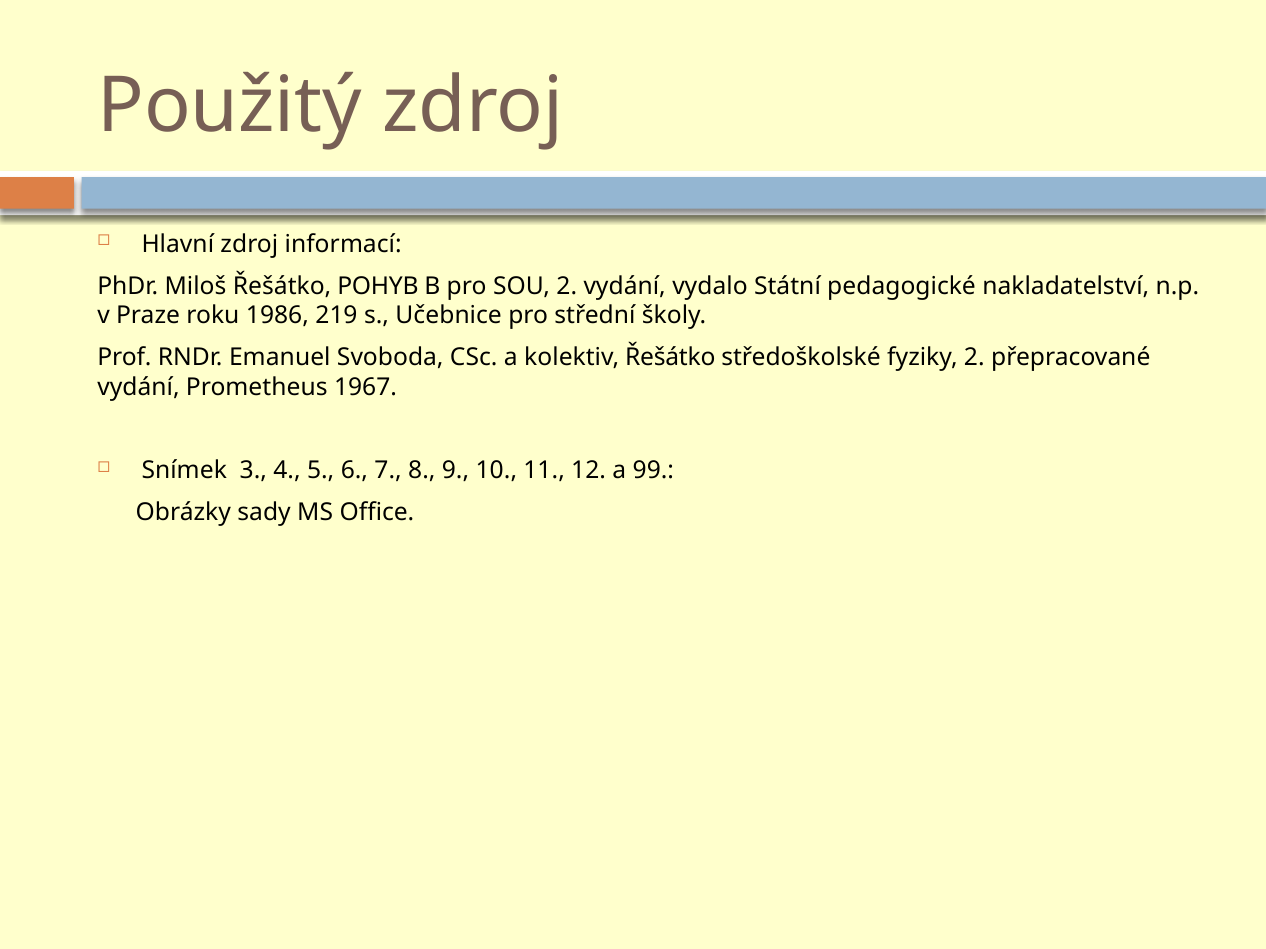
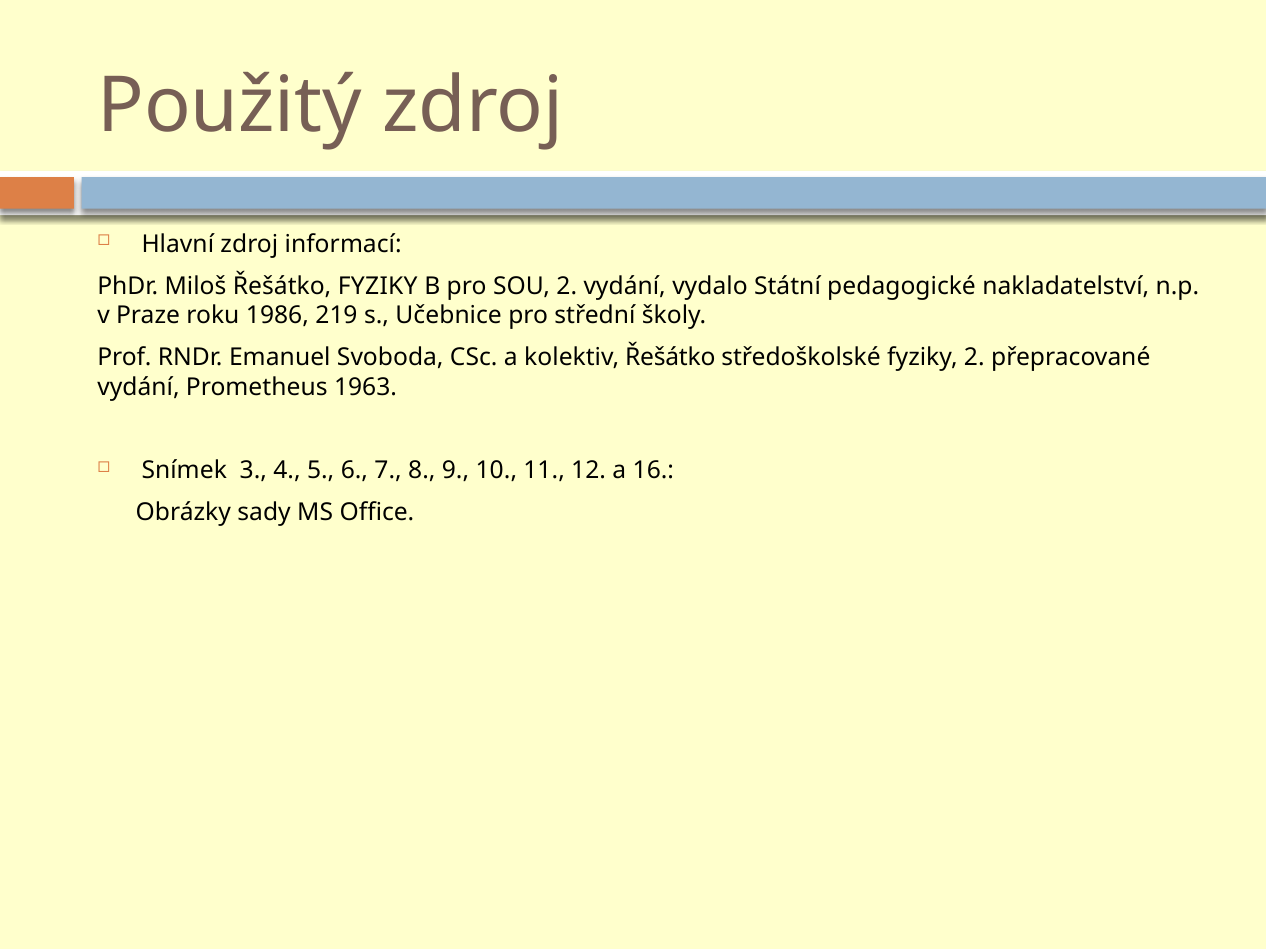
Řešátko POHYB: POHYB -> FYZIKY (378, 286)
1967: 1967 -> 1963 (365, 387)
99: 99 -> 16 (653, 471)
